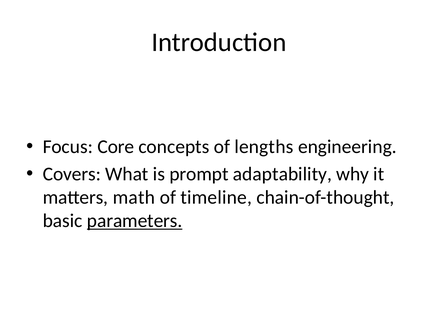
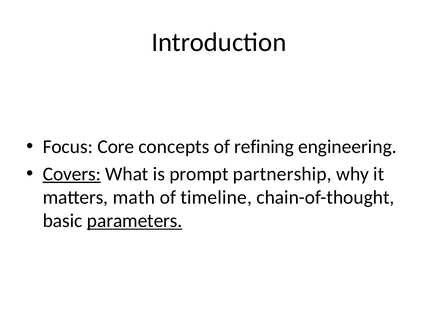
lengths: lengths -> refining (264, 146)
Covers underline: none -> present (72, 174)
adaptability: adaptability -> partnership (282, 174)
